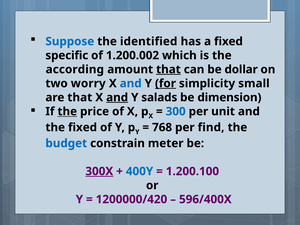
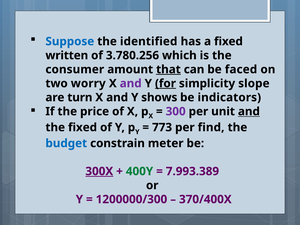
specific: specific -> written (67, 55)
1.200.002: 1.200.002 -> 3.780.256 (132, 55)
according: according -> consumer (75, 69)
dollar: dollar -> faced (241, 69)
and colour: blue -> purple (131, 83)
small: small -> slope (254, 83)
are that: that -> turn (80, 97)
and underline: present -> none (117, 97)
salads: salads -> shows (159, 97)
dimension: dimension -> indicators (229, 97)
the underline: present -> none (67, 111)
300 colour: blue -> purple (176, 111)
and underline: none -> present (249, 111)
768: 768 -> 773 (162, 127)
400Y colour: blue -> green (140, 171)
1.200.100: 1.200.100 -> 7.993.389 (192, 171)
1200000/420: 1200000/420 -> 1200000/300 (131, 199)
596/400X: 596/400X -> 370/400X (205, 199)
